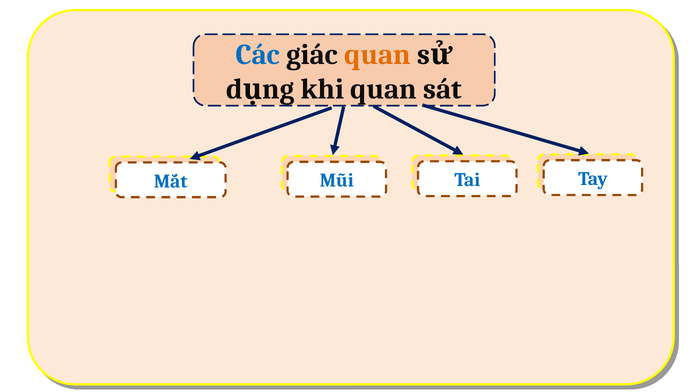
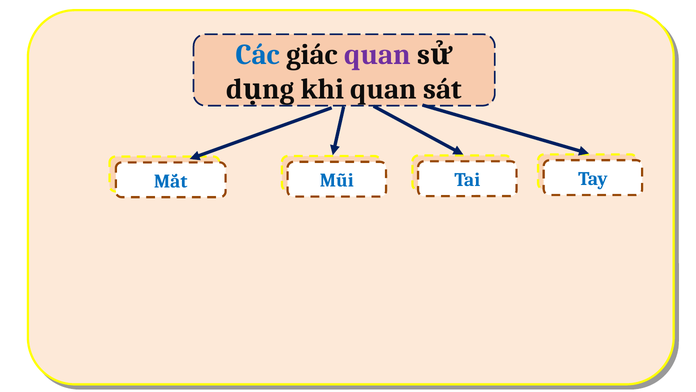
quan colour: orange -> purple (378, 54)
